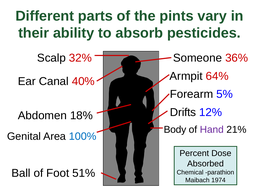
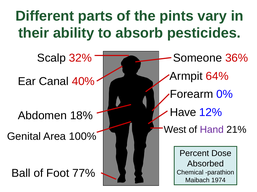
5%: 5% -> 0% (225, 95)
Drifts: Drifts -> Have (183, 113)
Body: Body -> West (175, 130)
100% colour: blue -> black (83, 137)
51%: 51% -> 77% (84, 174)
